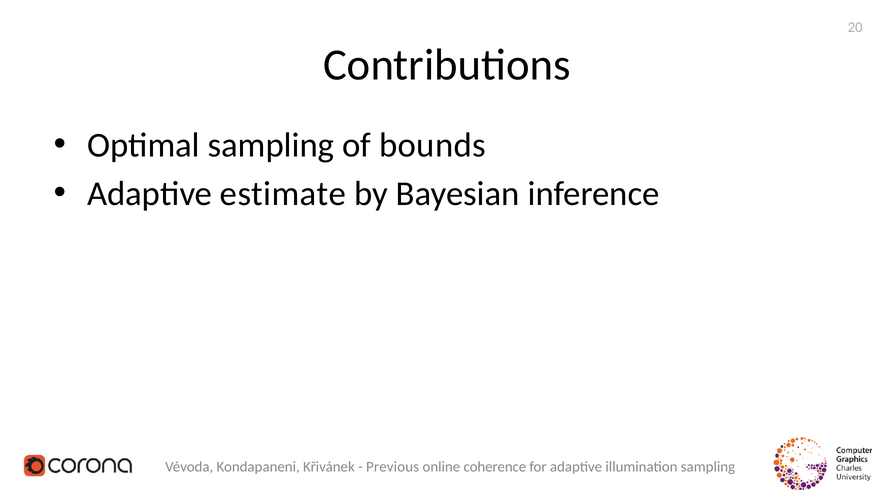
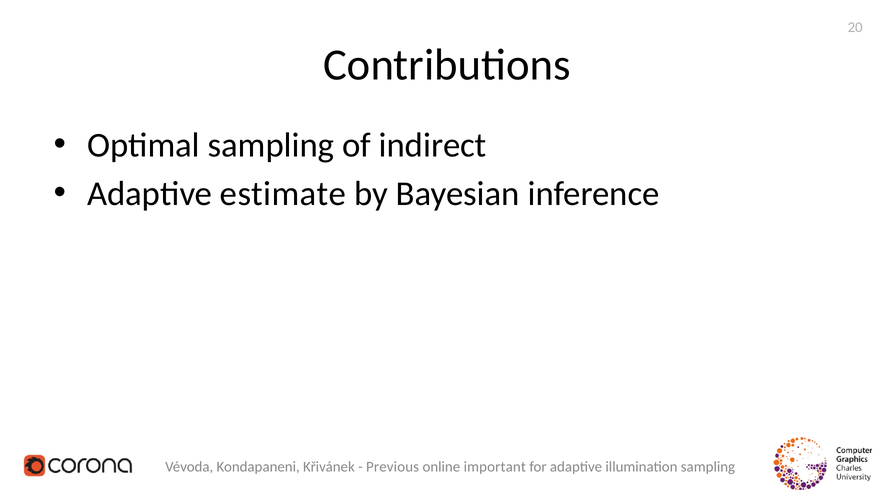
bounds: bounds -> indirect (433, 145)
coherence: coherence -> important (495, 467)
